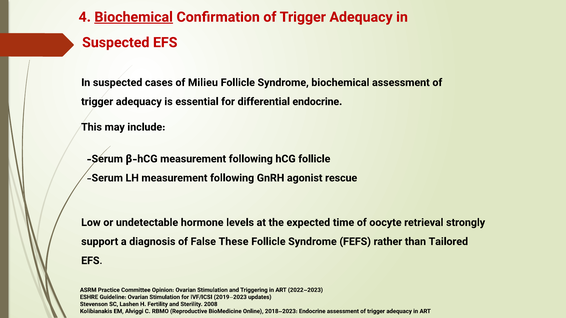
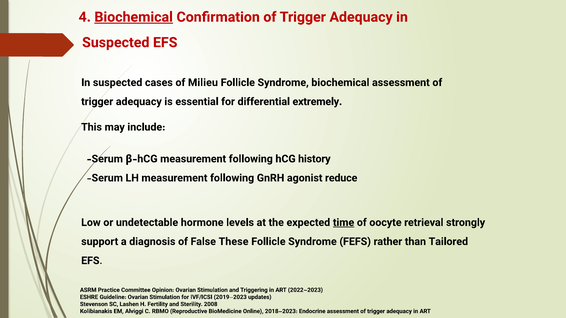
differential endocrine: endocrine -> extremely (317, 102)
hCG follicle: follicle -> history (314, 159)
rescue: rescue -> reduce (341, 178)
time underline: none -> present (344, 223)
